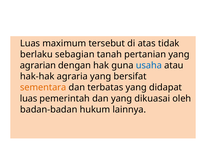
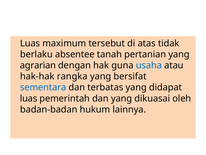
sebagian: sebagian -> absentee (75, 54)
agraria: agraria -> rangka (72, 76)
sementara colour: orange -> blue (43, 87)
